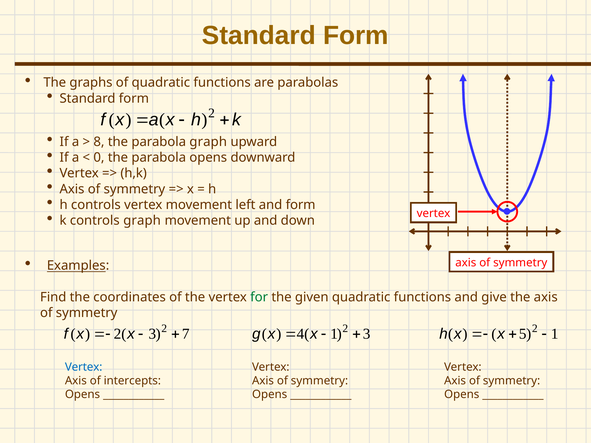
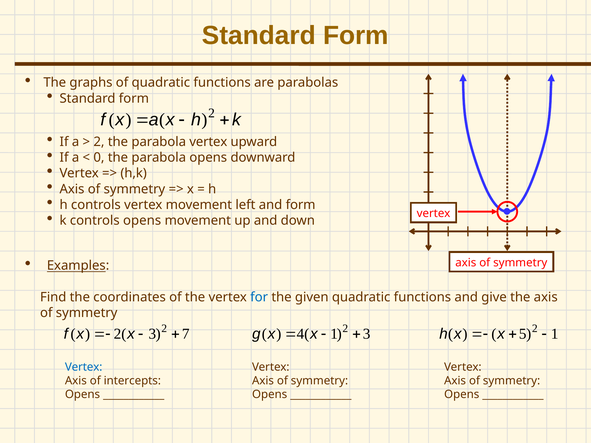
8: 8 -> 2 (99, 142)
parabola graph: graph -> vertex (208, 142)
controls graph: graph -> opens (142, 221)
for colour: green -> blue (259, 297)
